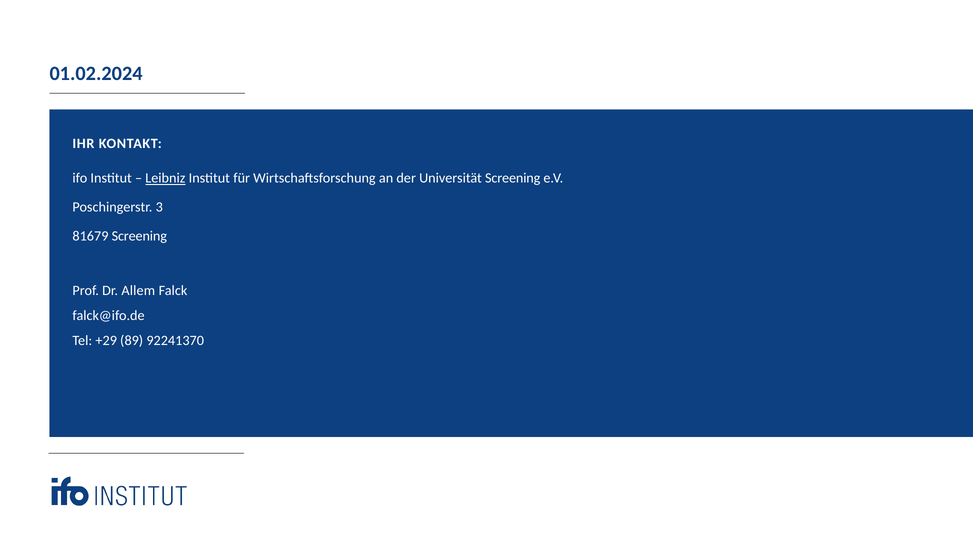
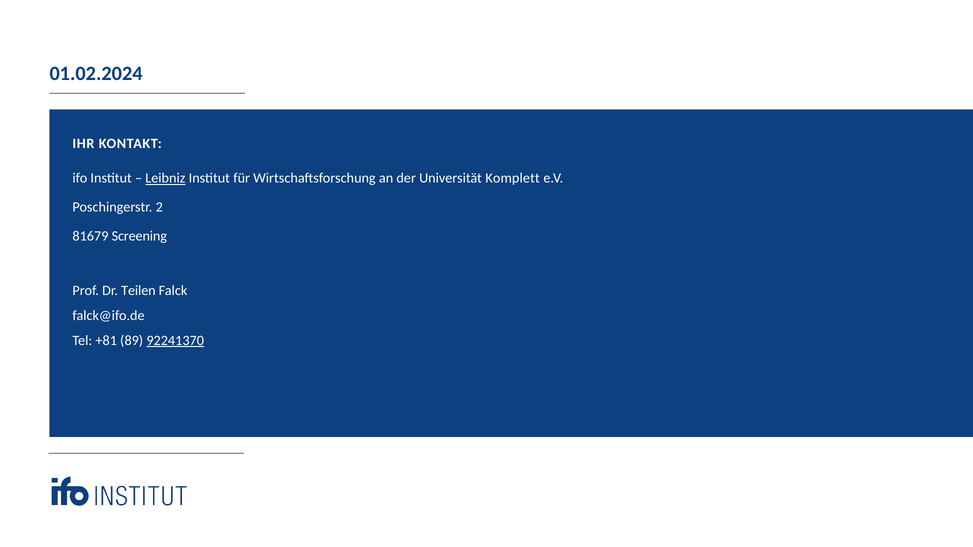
Universität Screening: Screening -> Komplett (513, 178)
3: 3 -> 2 (159, 207)
Allem: Allem -> Teilen (138, 291)
+29: +29 -> +81 (106, 341)
92241370 underline: none -> present (175, 341)
